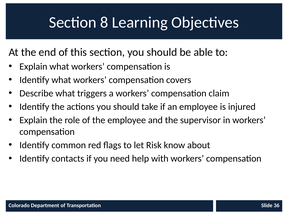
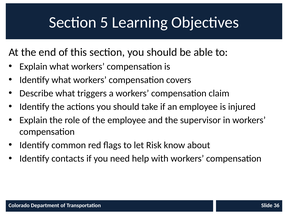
8: 8 -> 5 (104, 22)
